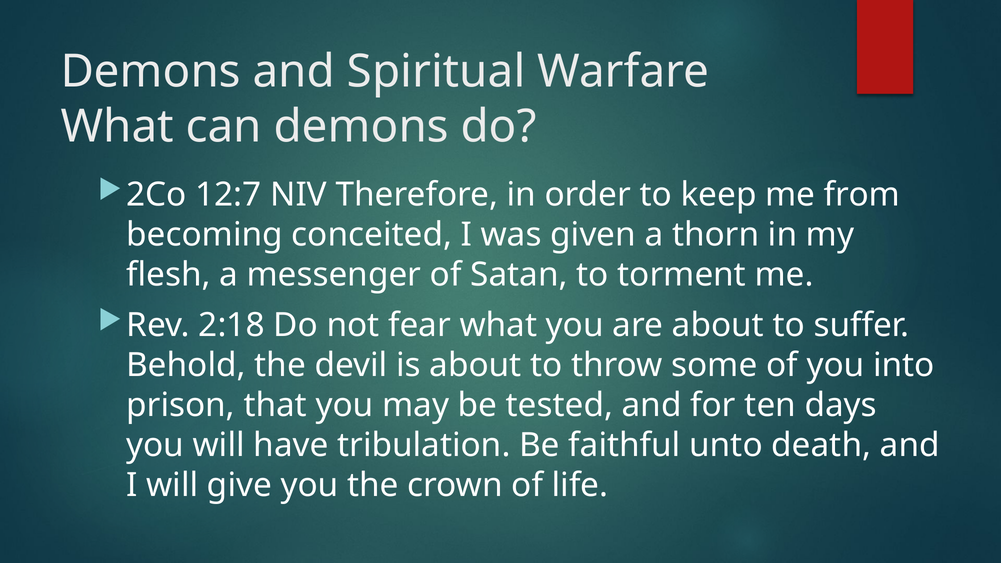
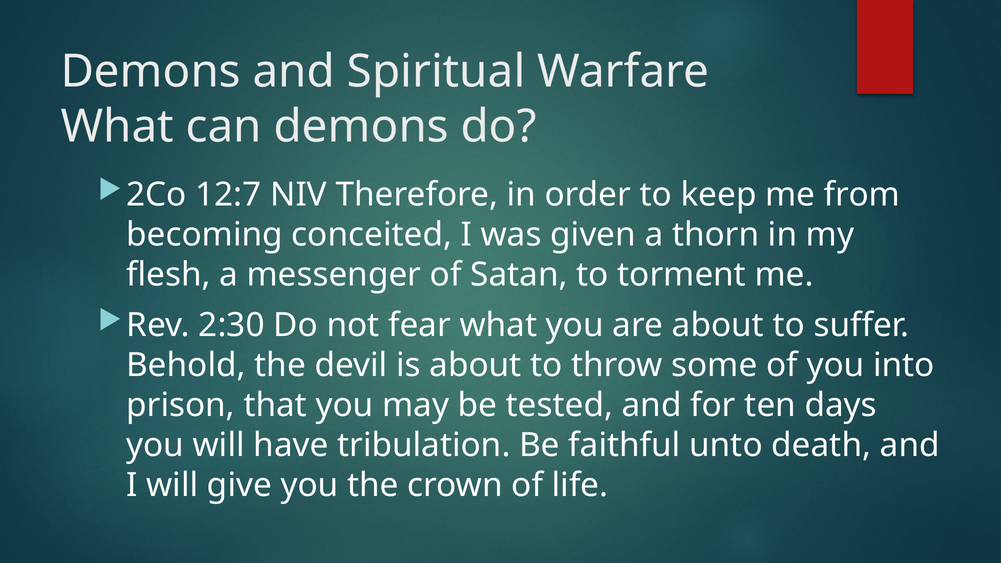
2:18: 2:18 -> 2:30 (232, 325)
